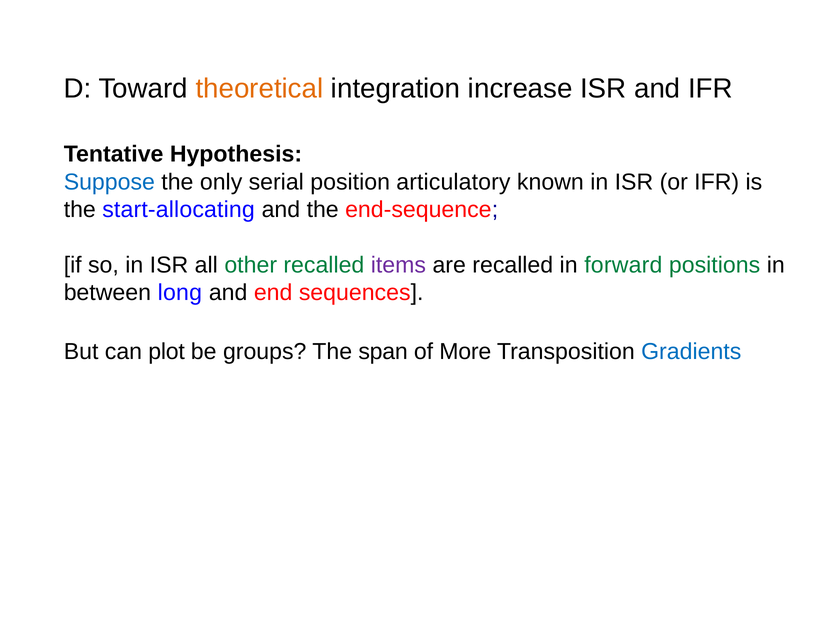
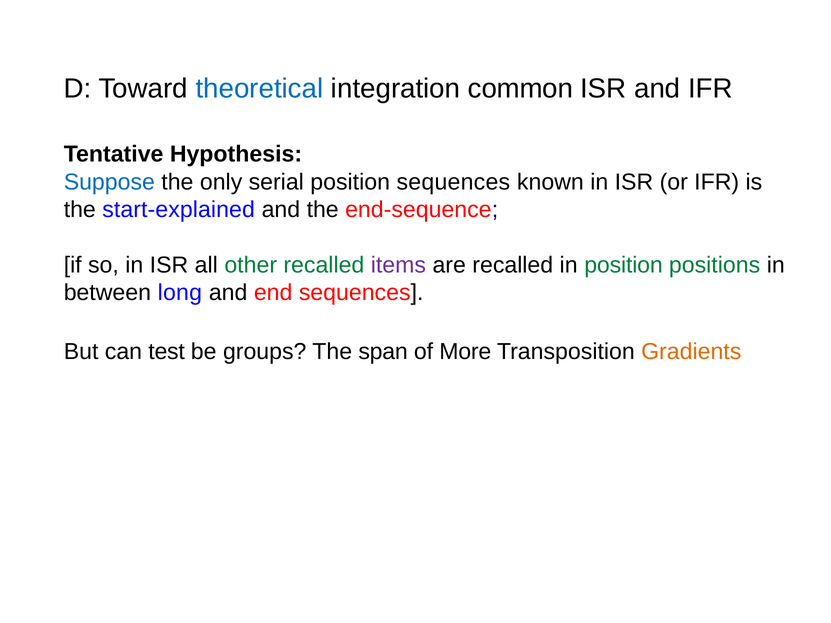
theoretical colour: orange -> blue (259, 88)
increase: increase -> common (520, 88)
position articulatory: articulatory -> sequences (453, 182)
start-allocating: start-allocating -> start-explained (179, 210)
in forward: forward -> position (624, 265)
plot: plot -> test (167, 352)
Gradients colour: blue -> orange (691, 352)
